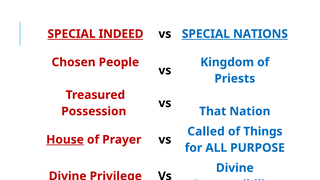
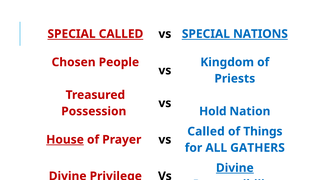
SPECIAL INDEED: INDEED -> CALLED (121, 34)
That: That -> Hold (213, 111)
PURPOSE: PURPOSE -> GATHERS (258, 148)
Divine underline: none -> present (235, 168)
